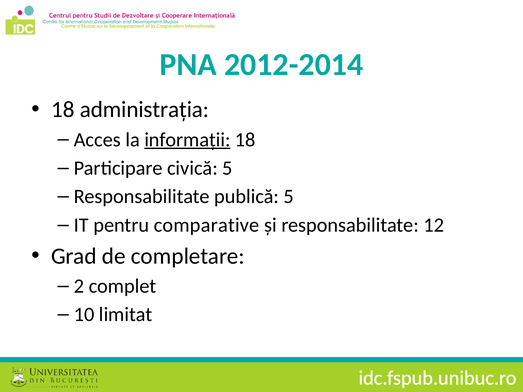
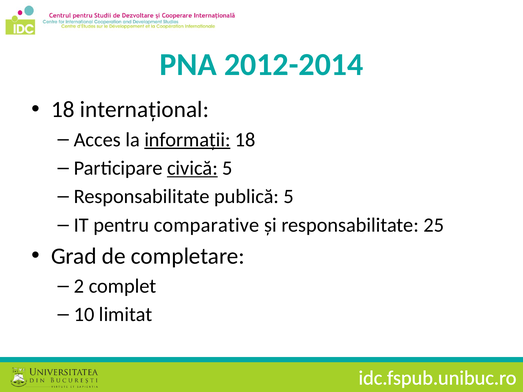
administrația: administrația -> internațional (144, 110)
civică underline: none -> present (192, 168)
12: 12 -> 25 (434, 225)
